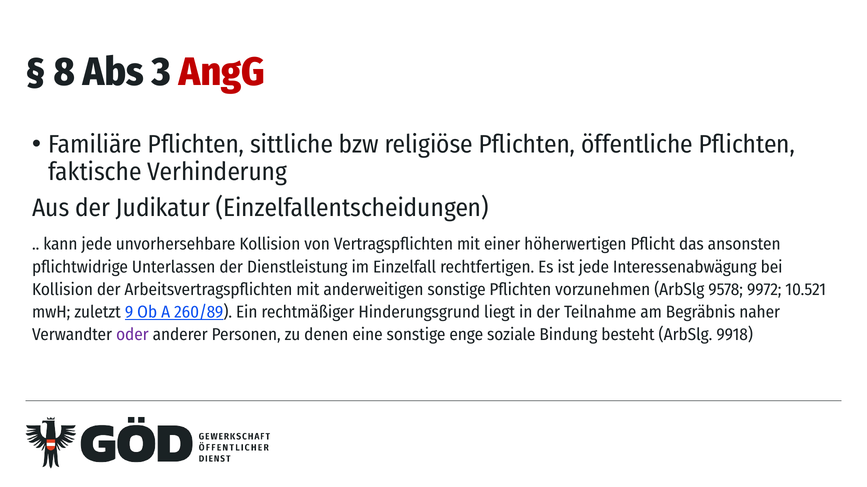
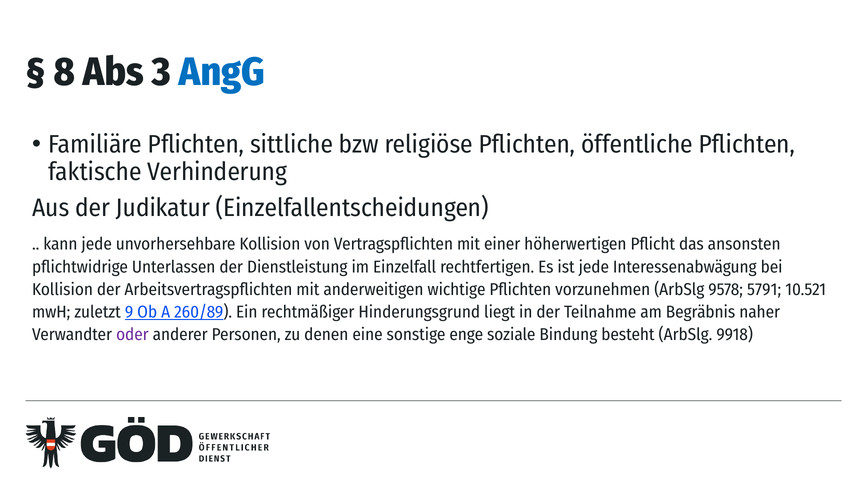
AngG colour: red -> blue (222, 72)
anderweitigen sonstige: sonstige -> wichtige (457, 290)
9972: 9972 -> 5791 (764, 290)
